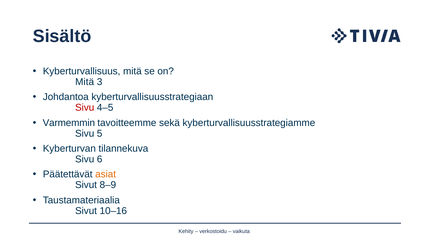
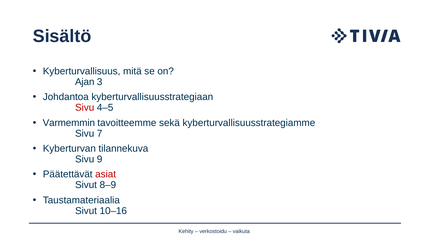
Mitä: Mitä -> Ajan (85, 82)
5: 5 -> 7 (100, 133)
6: 6 -> 9 (100, 159)
asiat colour: orange -> red (106, 174)
